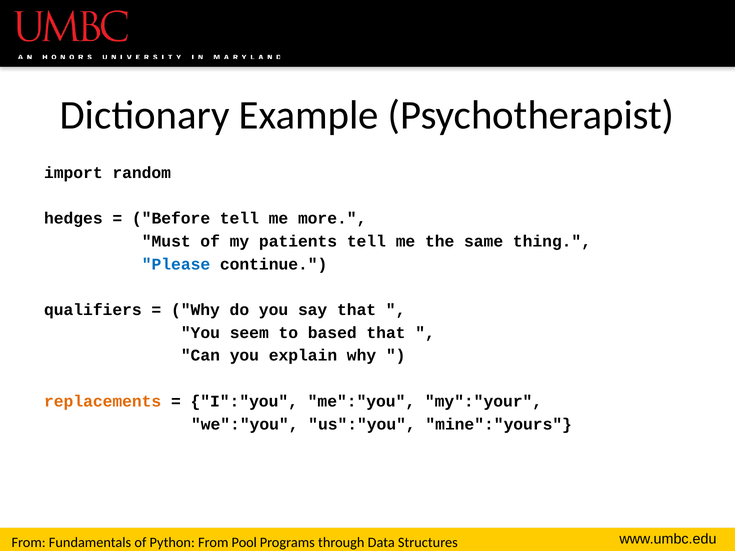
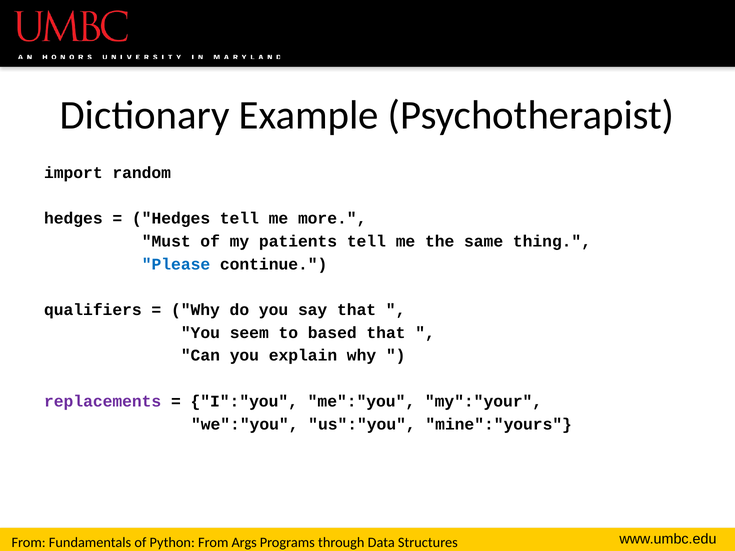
Before: Before -> Hedges (171, 219)
replacements colour: orange -> purple (103, 401)
Pool: Pool -> Args (244, 543)
